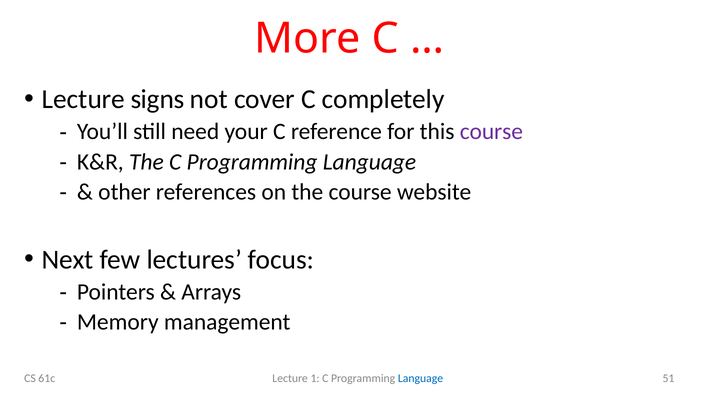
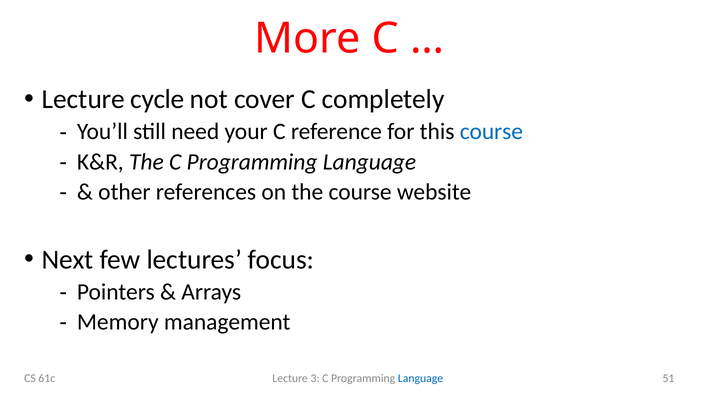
signs: signs -> cycle (157, 99)
course colour: purple -> blue (491, 132)
1: 1 -> 3 (315, 378)
